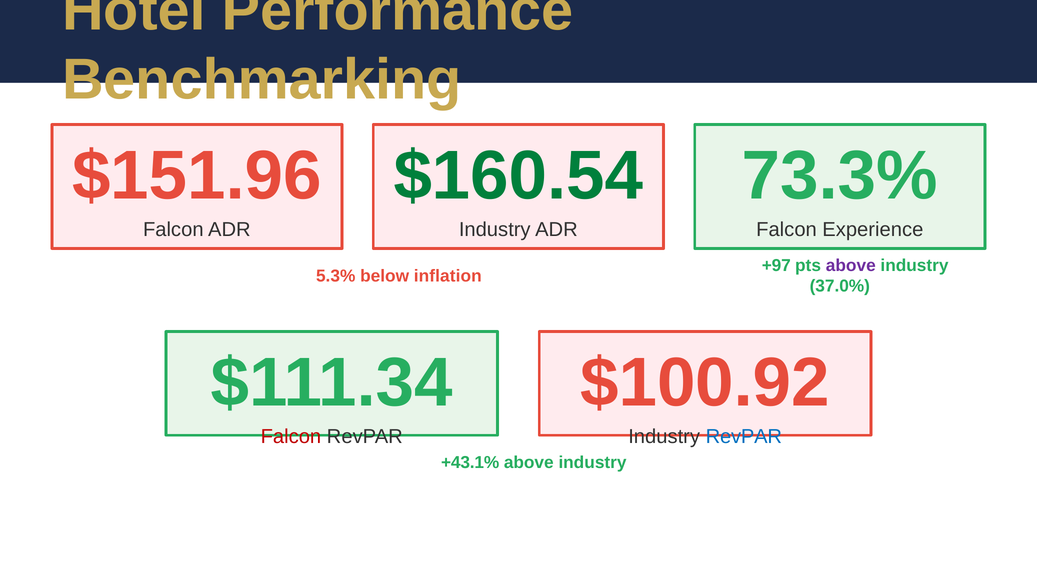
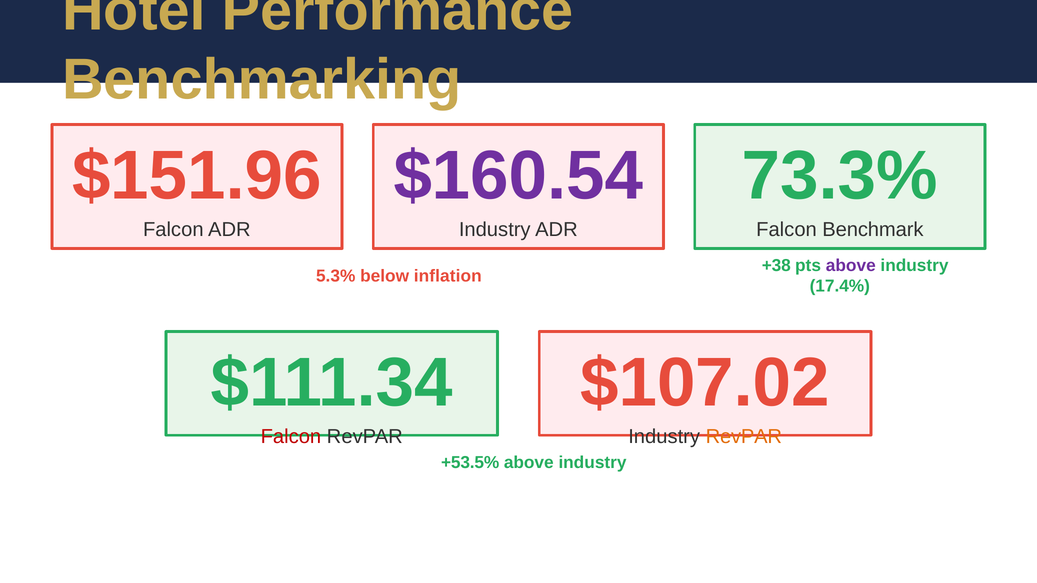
$160.54 colour: green -> purple (518, 176)
Experience: Experience -> Benchmark (873, 229)
+97: +97 -> +38 (776, 266)
37.0%: 37.0% -> 17.4% (840, 286)
$100.92: $100.92 -> $107.02 (705, 383)
RevPAR colour: blue -> orange (744, 437)
+43.1%: +43.1% -> +53.5% (470, 463)
